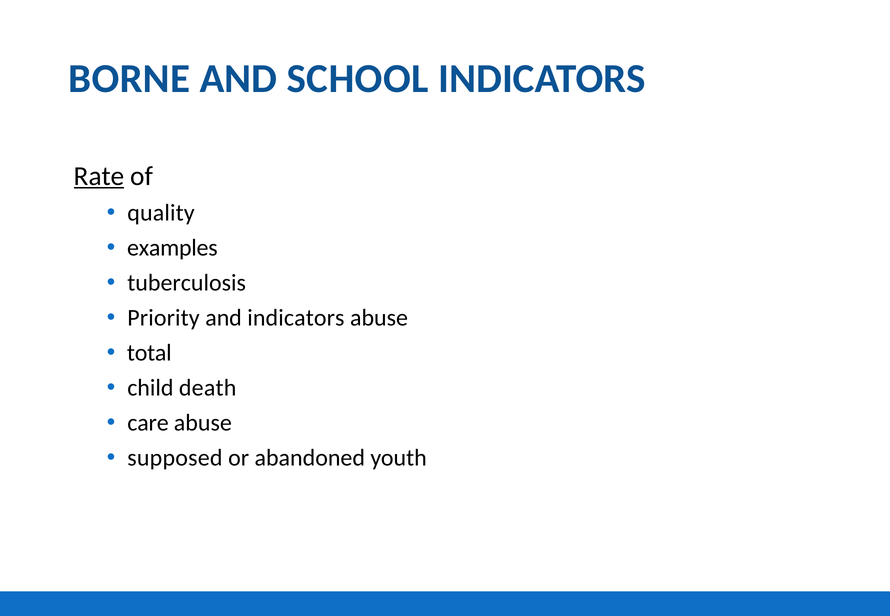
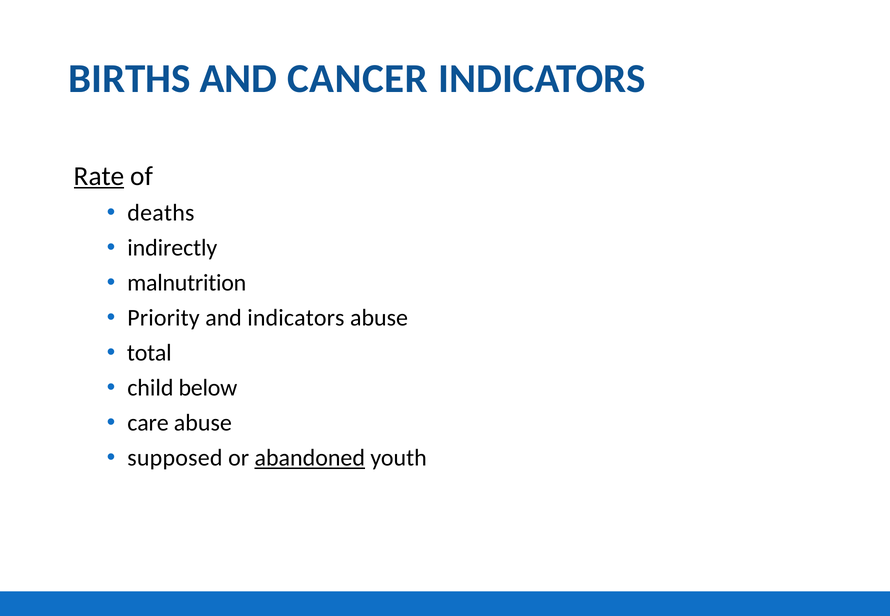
BORNE: BORNE -> BIRTHS (129, 79)
SCHOOL: SCHOOL -> CANCER (358, 79)
quality: quality -> deaths (161, 213)
examples: examples -> indirectly (172, 248)
tuberculosis: tuberculosis -> malnutrition (187, 283)
death: death -> below (208, 388)
abandoned underline: none -> present (310, 458)
